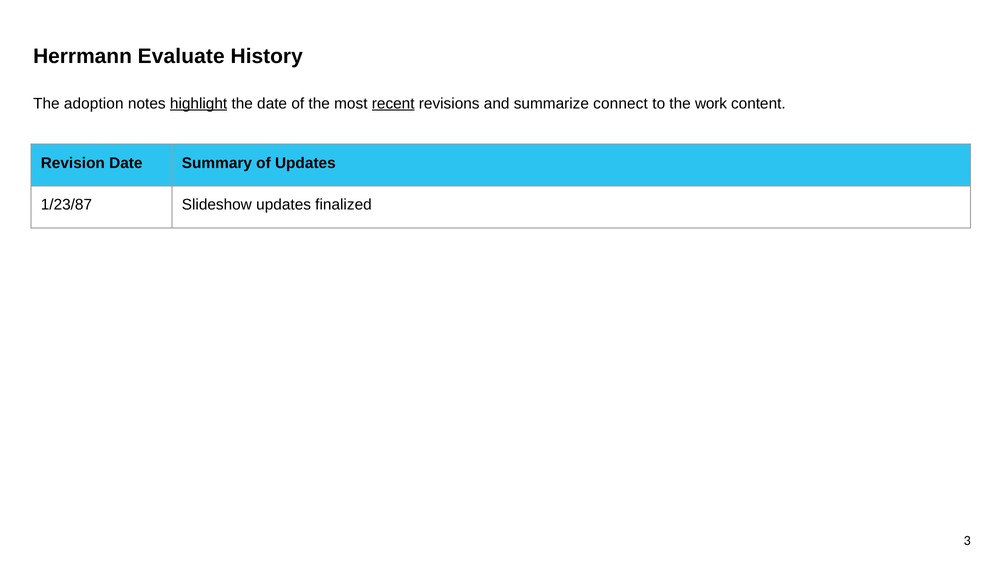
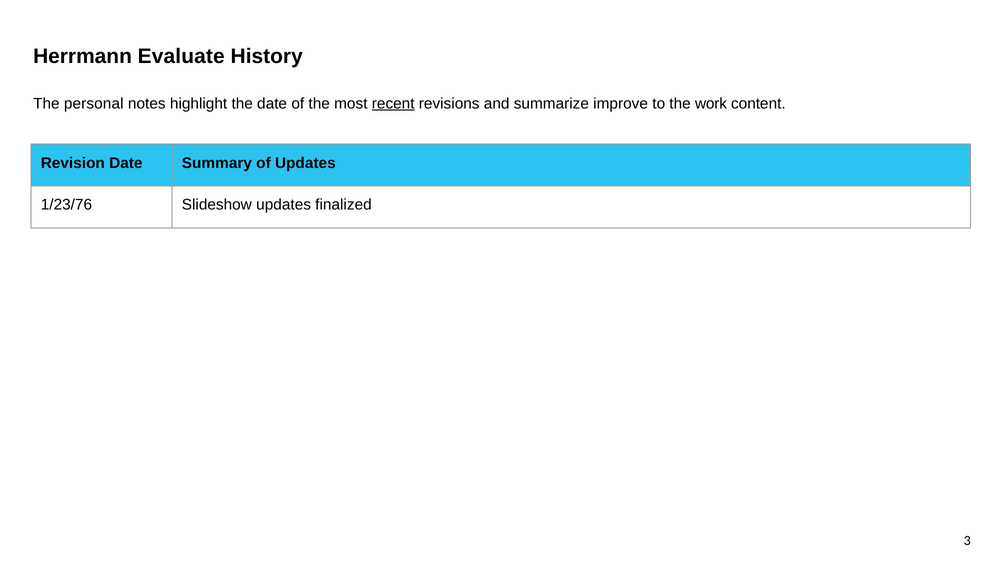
adoption: adoption -> personal (94, 103)
highlight underline: present -> none (199, 103)
connect: connect -> improve (621, 103)
1/23/87: 1/23/87 -> 1/23/76 (66, 205)
